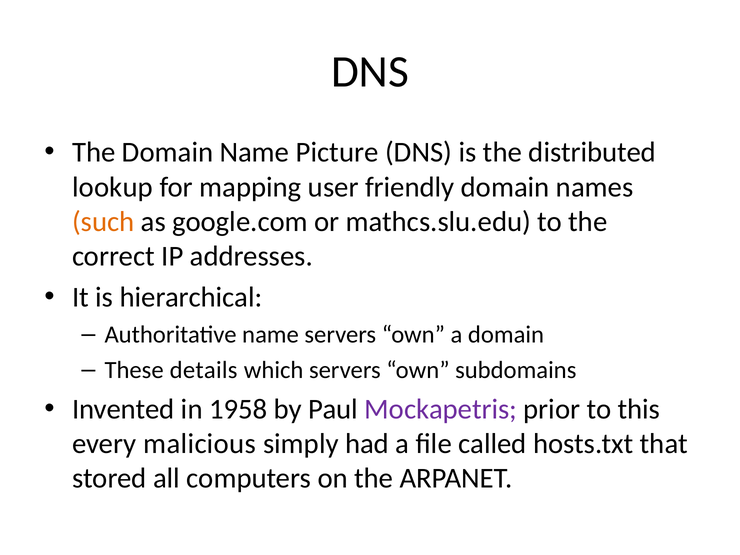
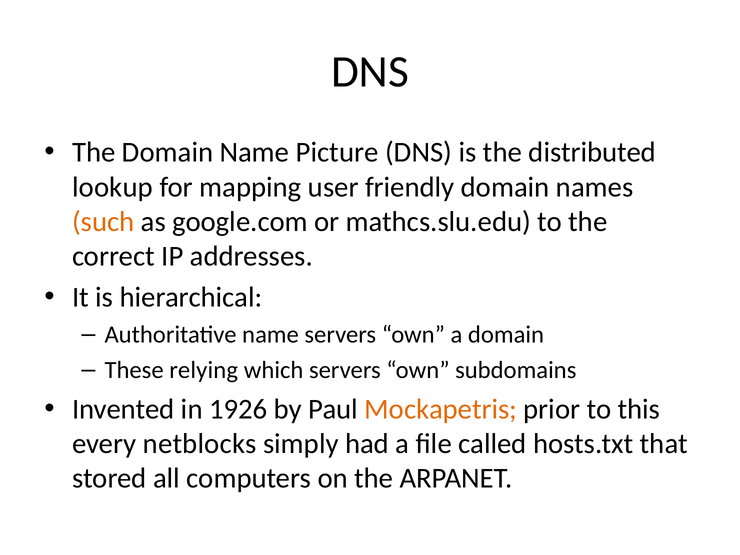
details: details -> relying (204, 370)
1958: 1958 -> 1926 (238, 409)
Mockapetris colour: purple -> orange (441, 409)
malicious: malicious -> netblocks (200, 444)
